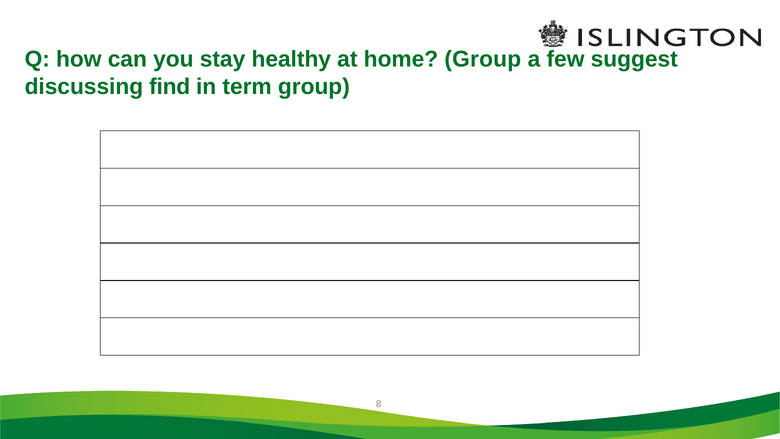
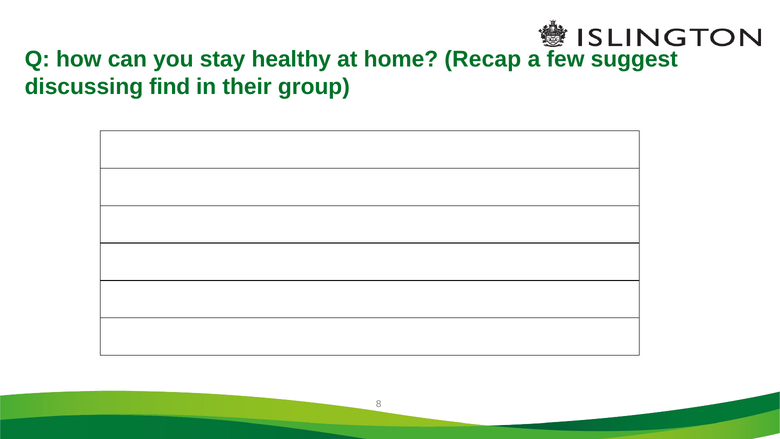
home Group: Group -> Recap (483, 59)
term: term -> their (247, 87)
